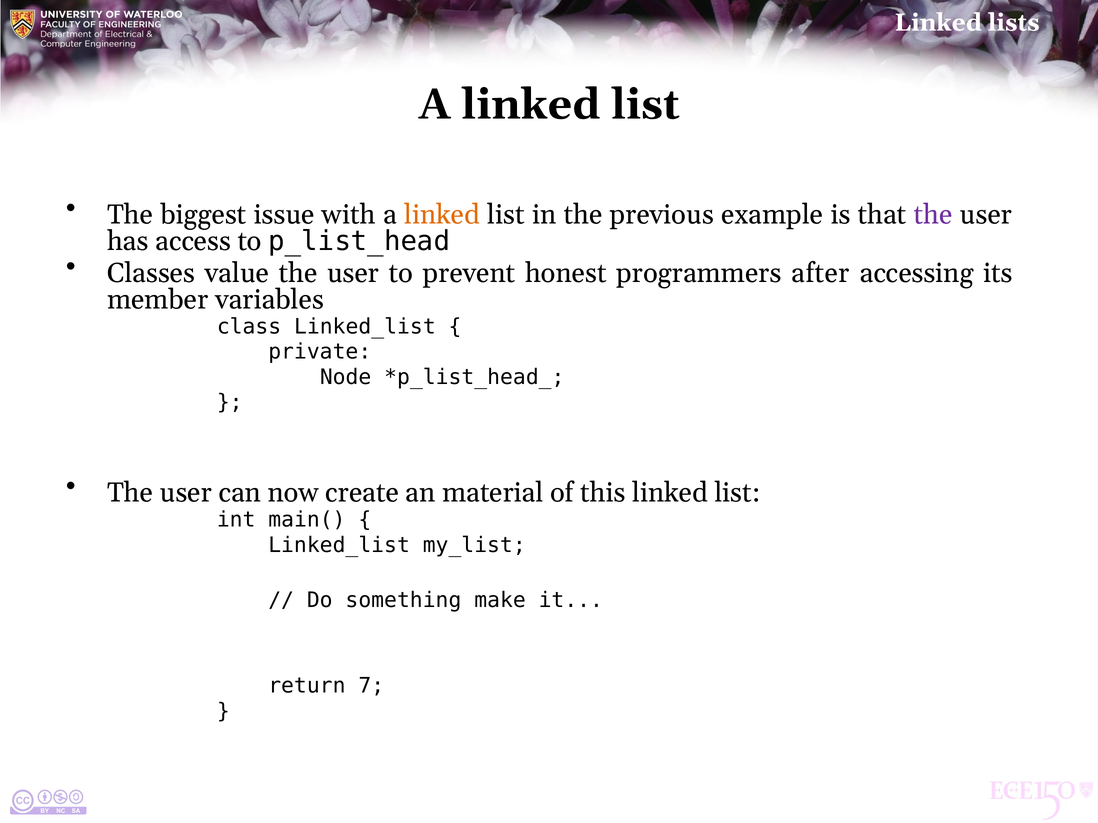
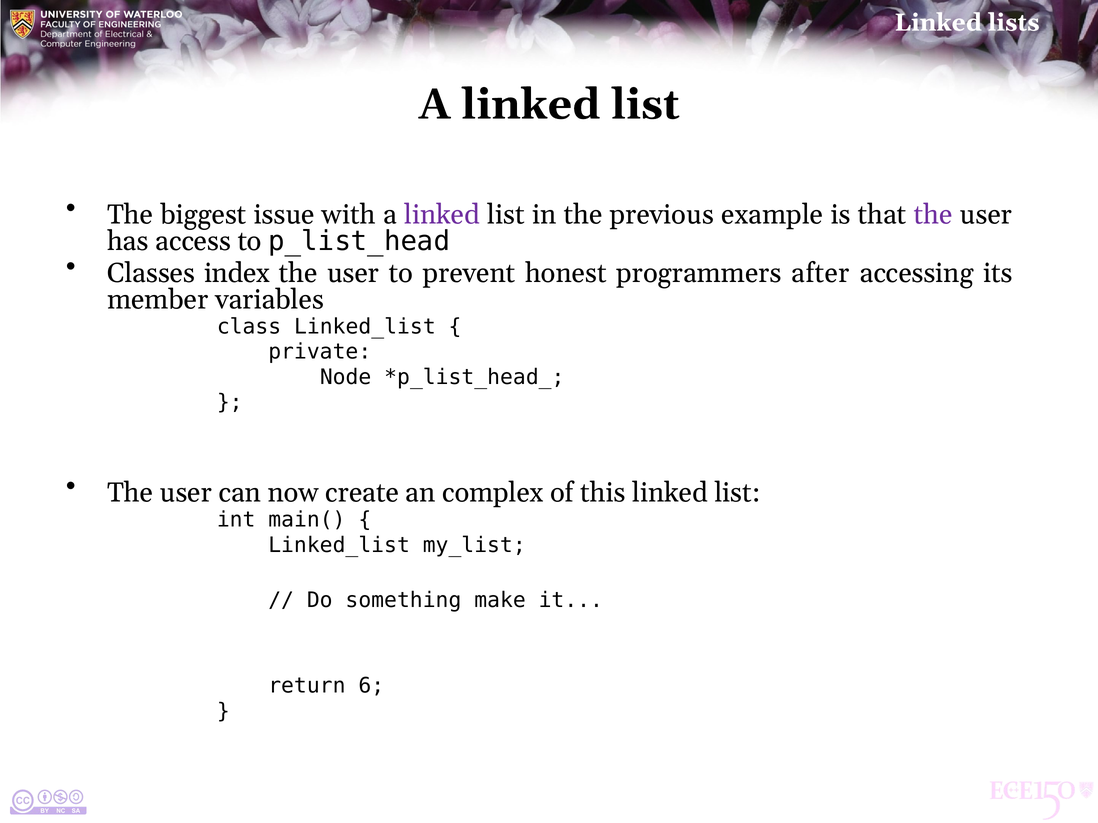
linked colour: orange -> purple (442, 215)
value: value -> index (237, 274)
material: material -> complex (493, 493)
7: 7 -> 6 (371, 686)
